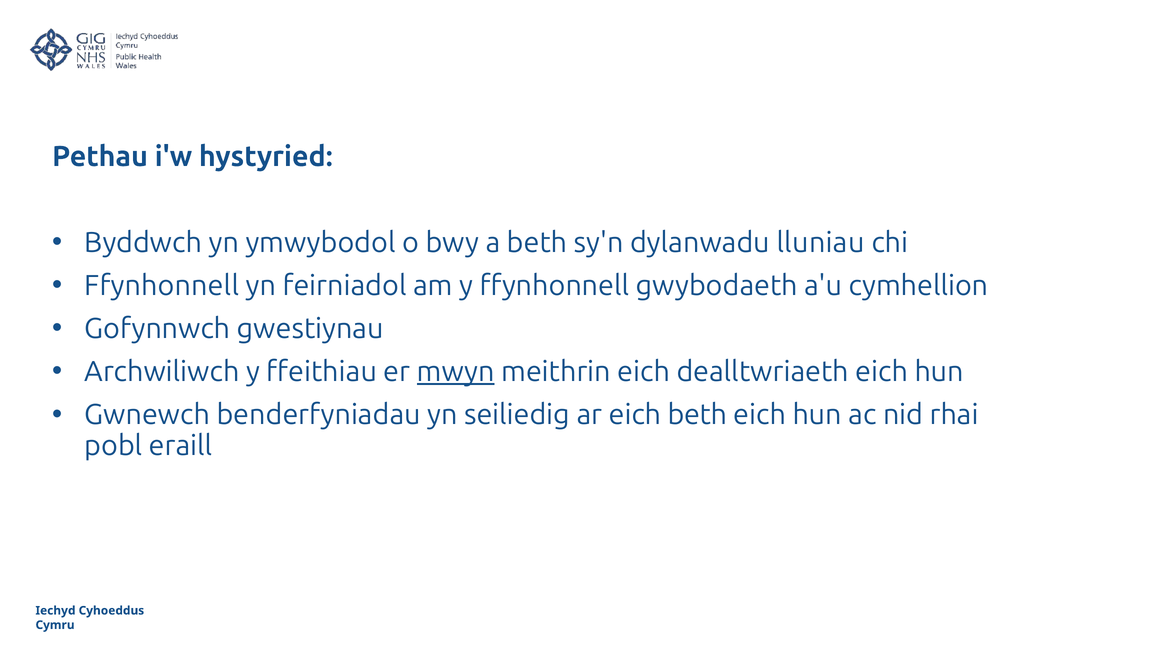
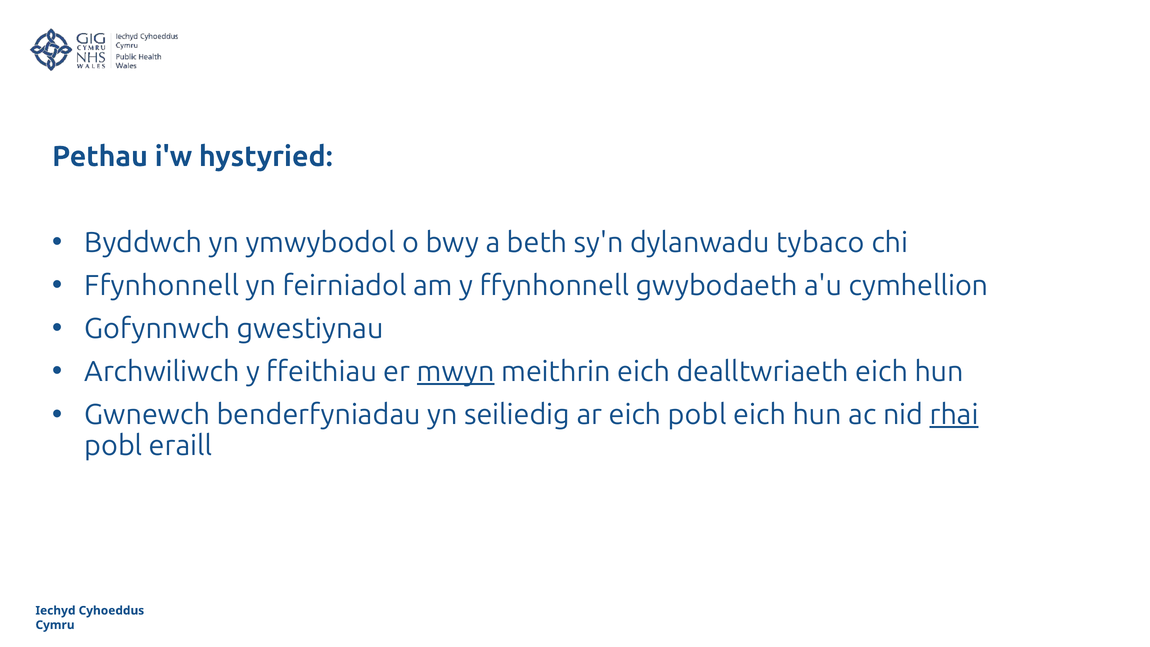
lluniau: lluniau -> tybaco (821, 242)
eich beth: beth -> pobl (697, 415)
rhai underline: none -> present (954, 415)
